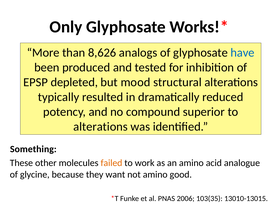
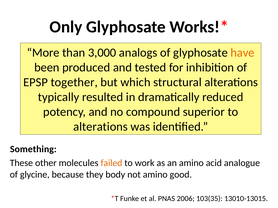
8,626: 8,626 -> 3,000 (102, 53)
have colour: blue -> orange (243, 53)
depleted: depleted -> together (74, 82)
mood: mood -> which (136, 82)
want: want -> body (115, 175)
